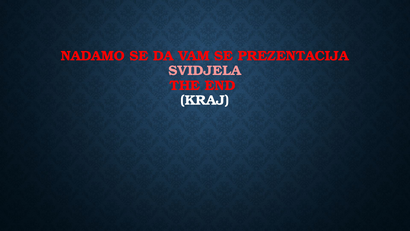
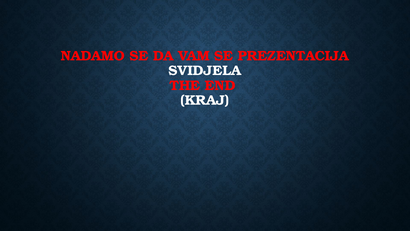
SVIDJELA colour: pink -> white (205, 71)
